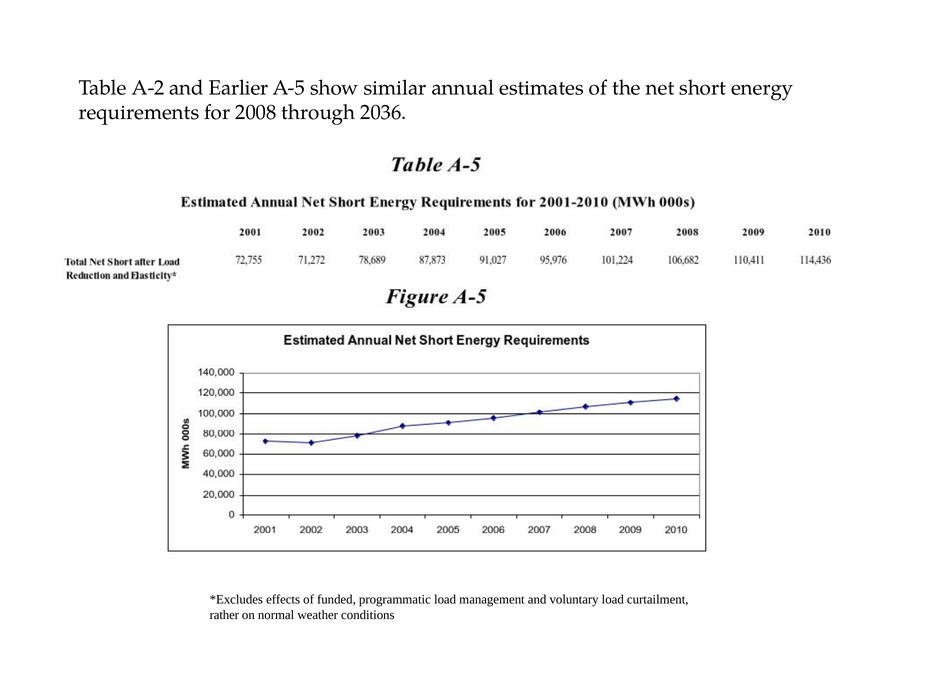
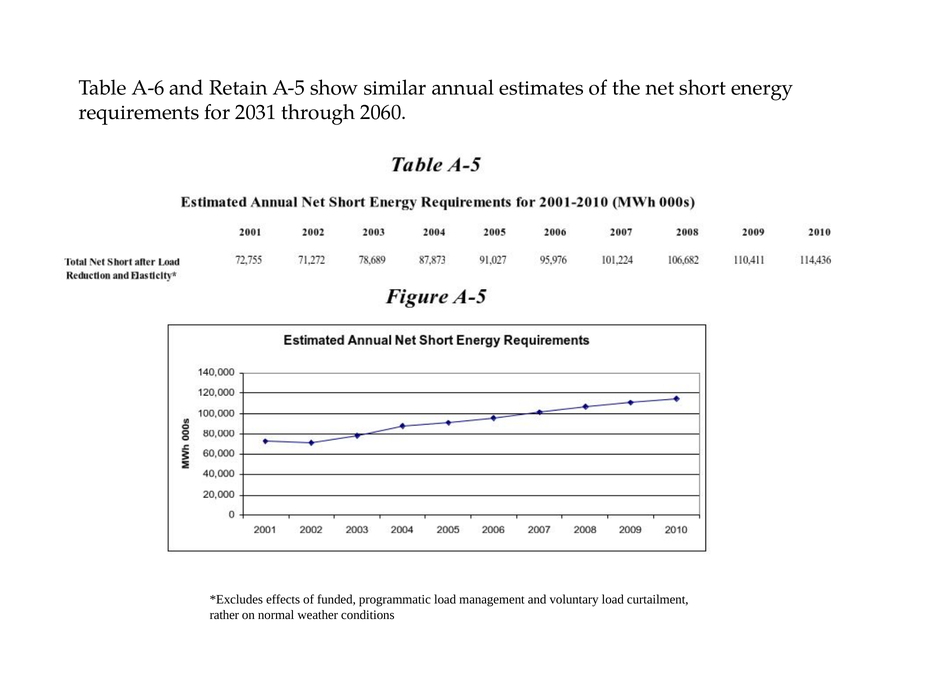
A-2: A-2 -> A-6 (148, 88)
Earlier: Earlier -> Retain (238, 88)
2008: 2008 -> 2031 (256, 113)
2036: 2036 -> 2060 (383, 113)
